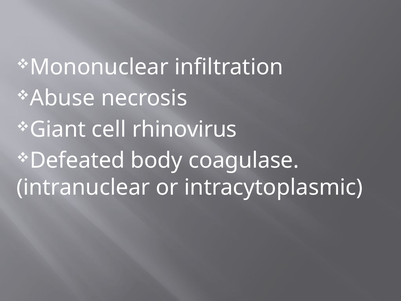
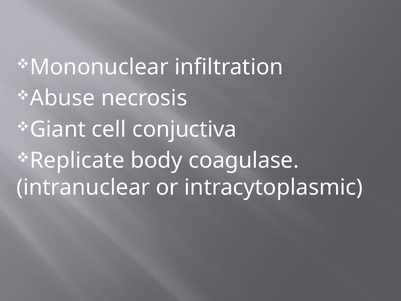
rhinovirus: rhinovirus -> conjuctiva (184, 129)
Defeated: Defeated -> Replicate (77, 161)
